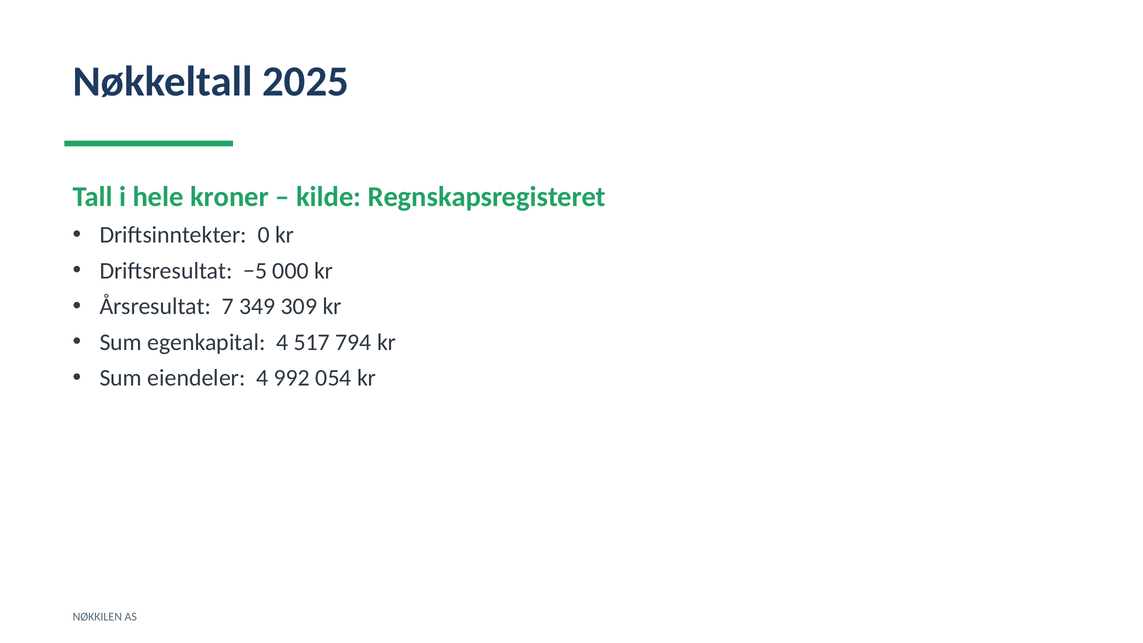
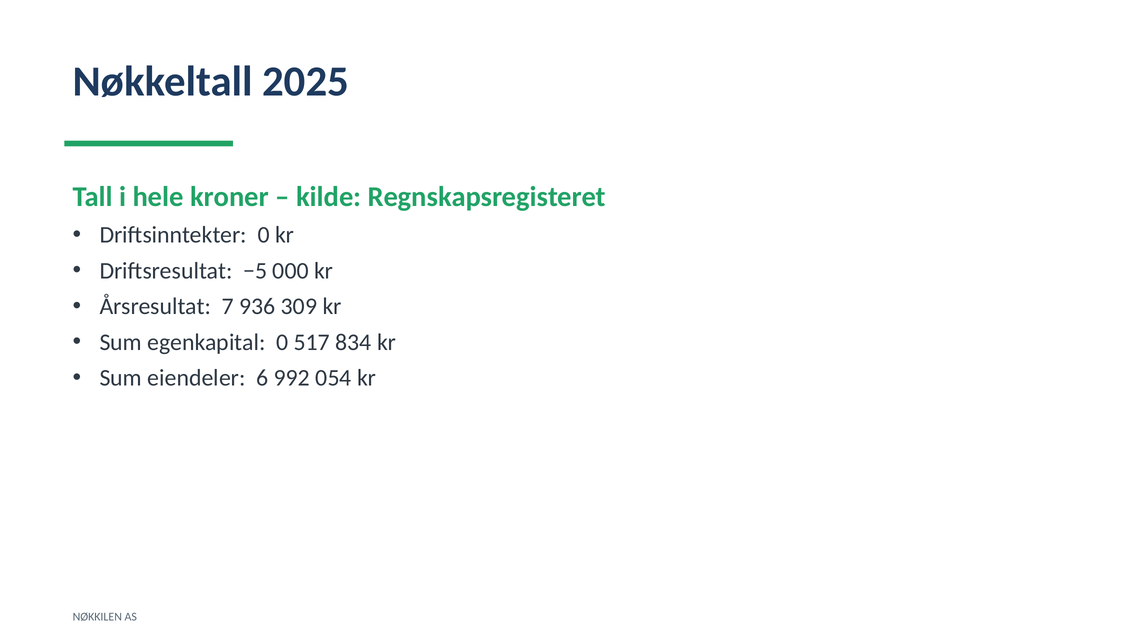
349: 349 -> 936 (257, 307)
egenkapital 4: 4 -> 0 (282, 342)
794: 794 -> 834 (353, 342)
eiendeler 4: 4 -> 6 (262, 378)
